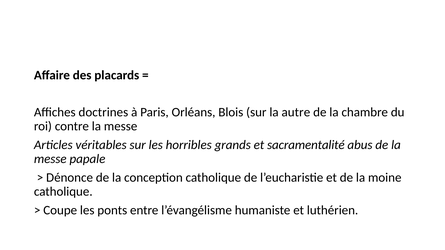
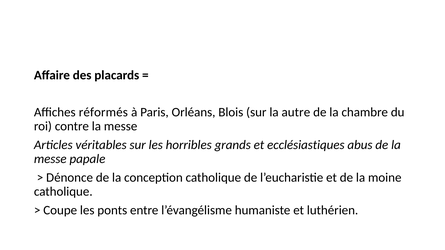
doctrines: doctrines -> réformés (103, 112)
sacramentalité: sacramentalité -> ecclésiastiques (306, 145)
